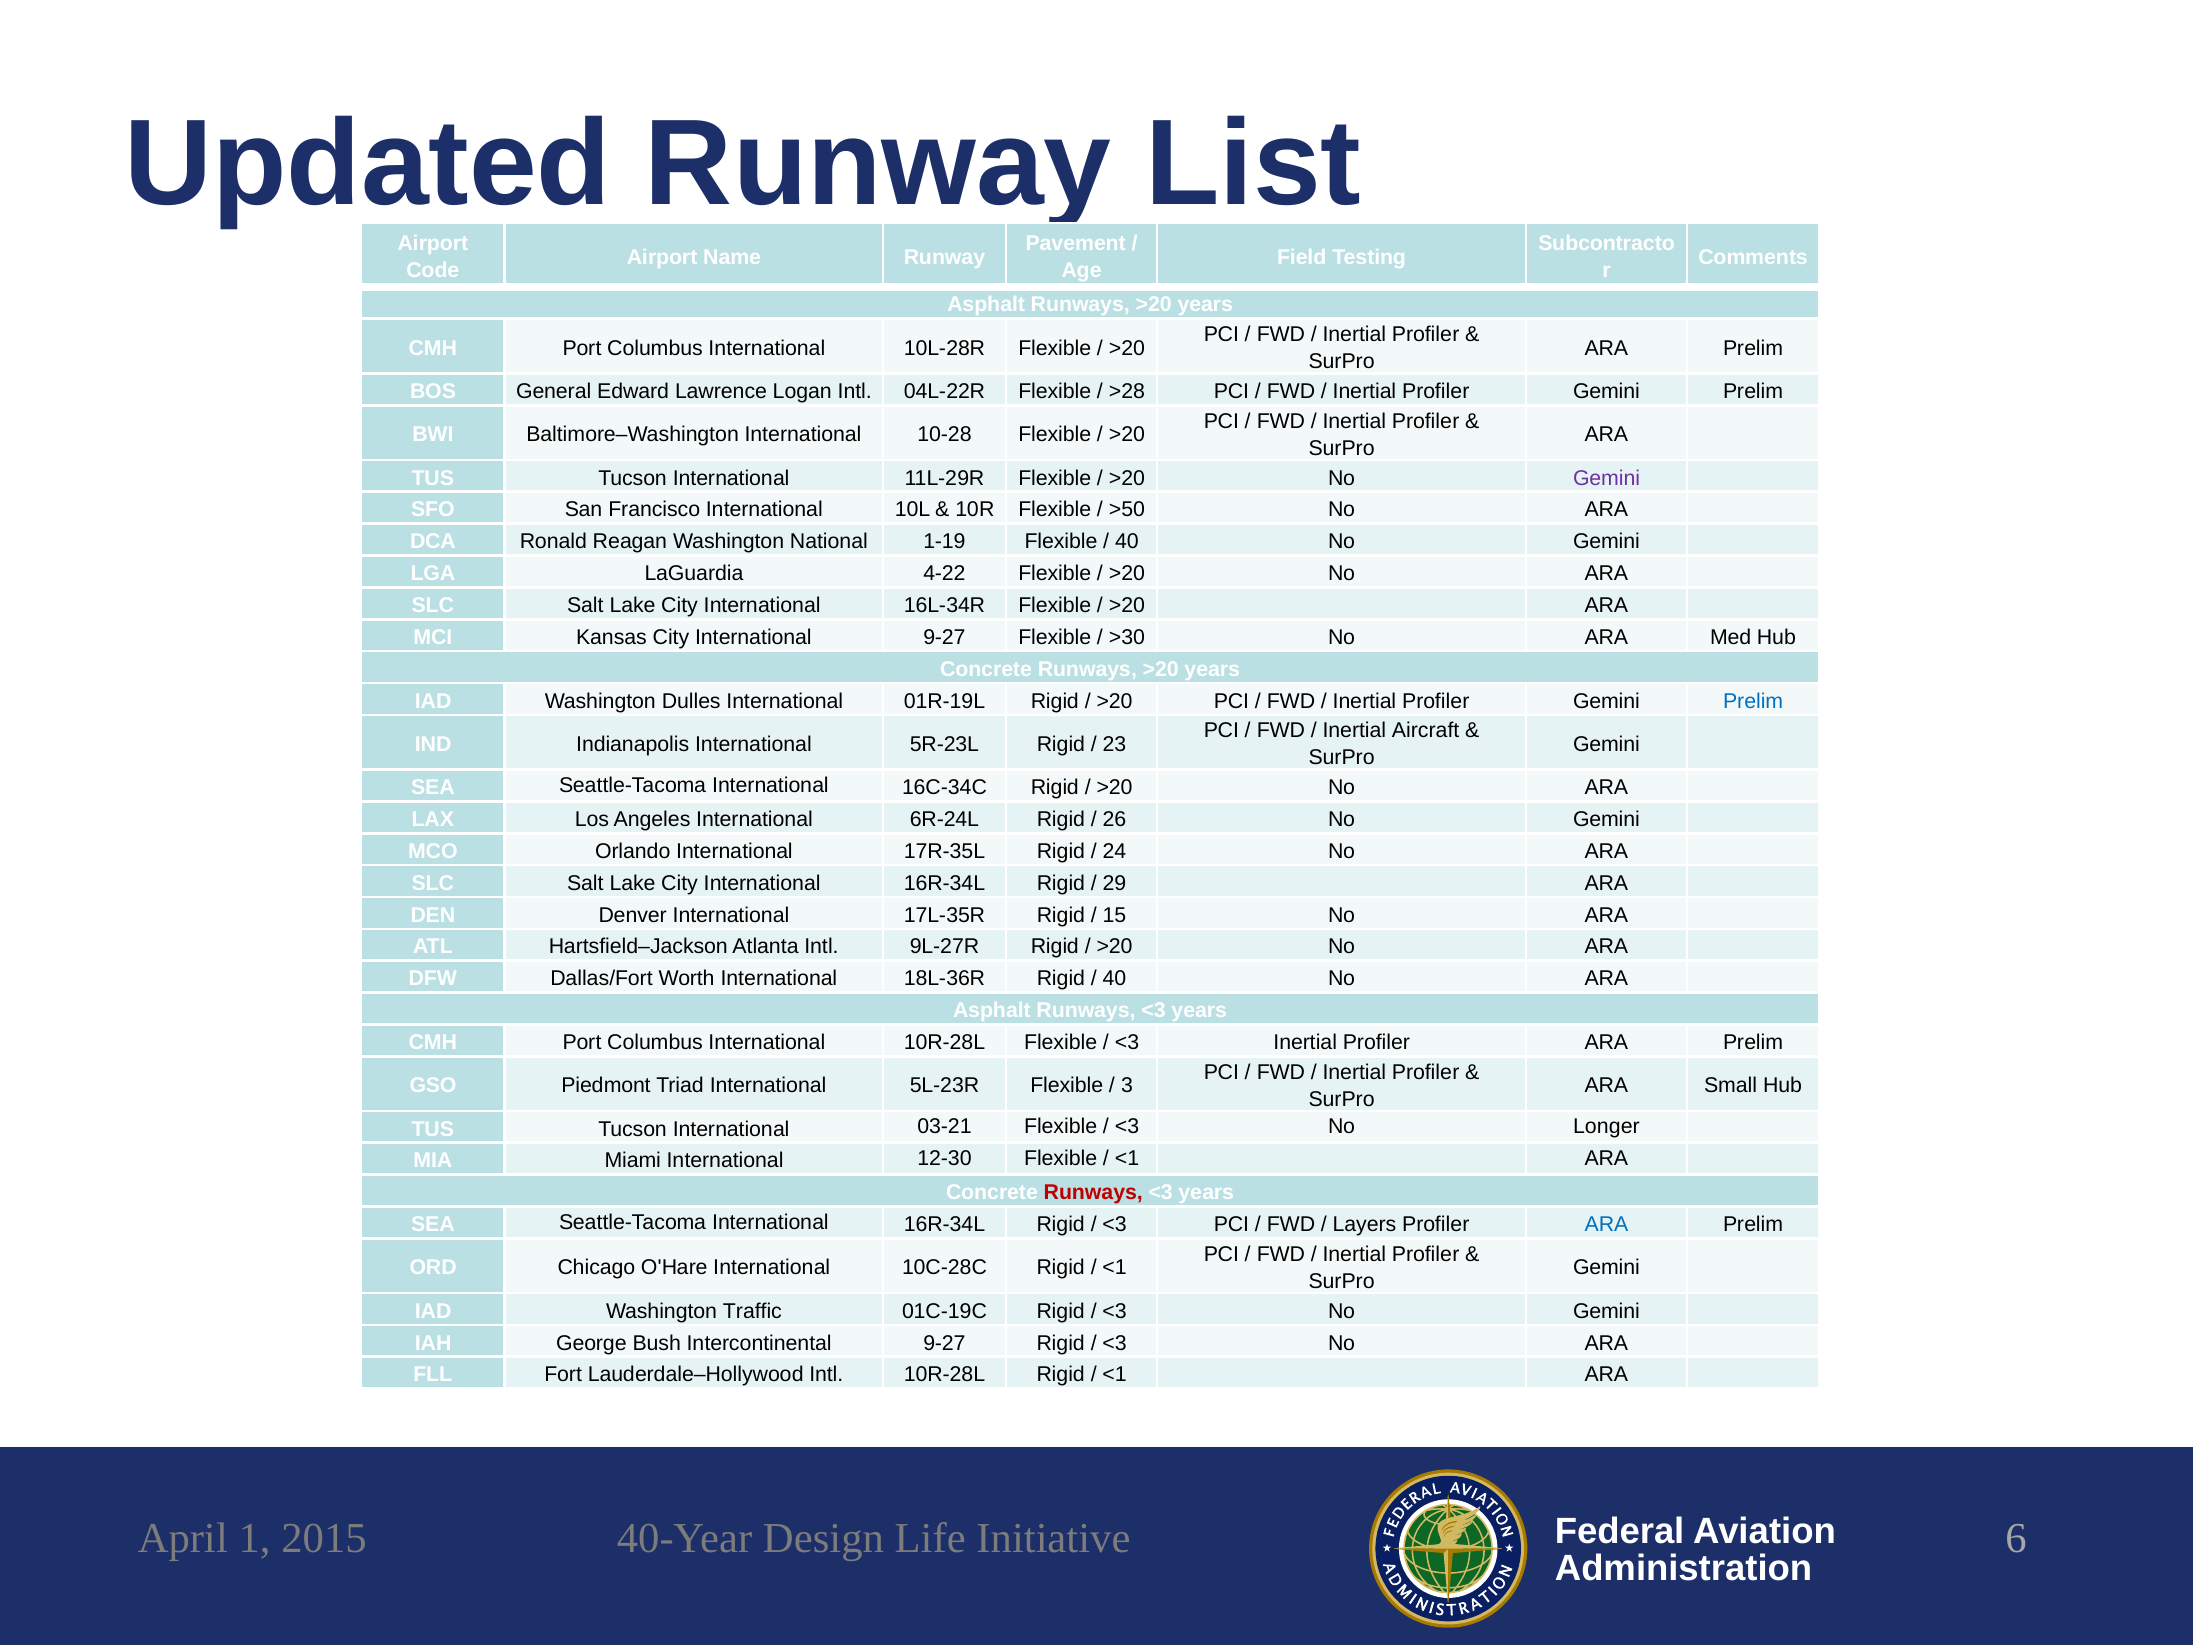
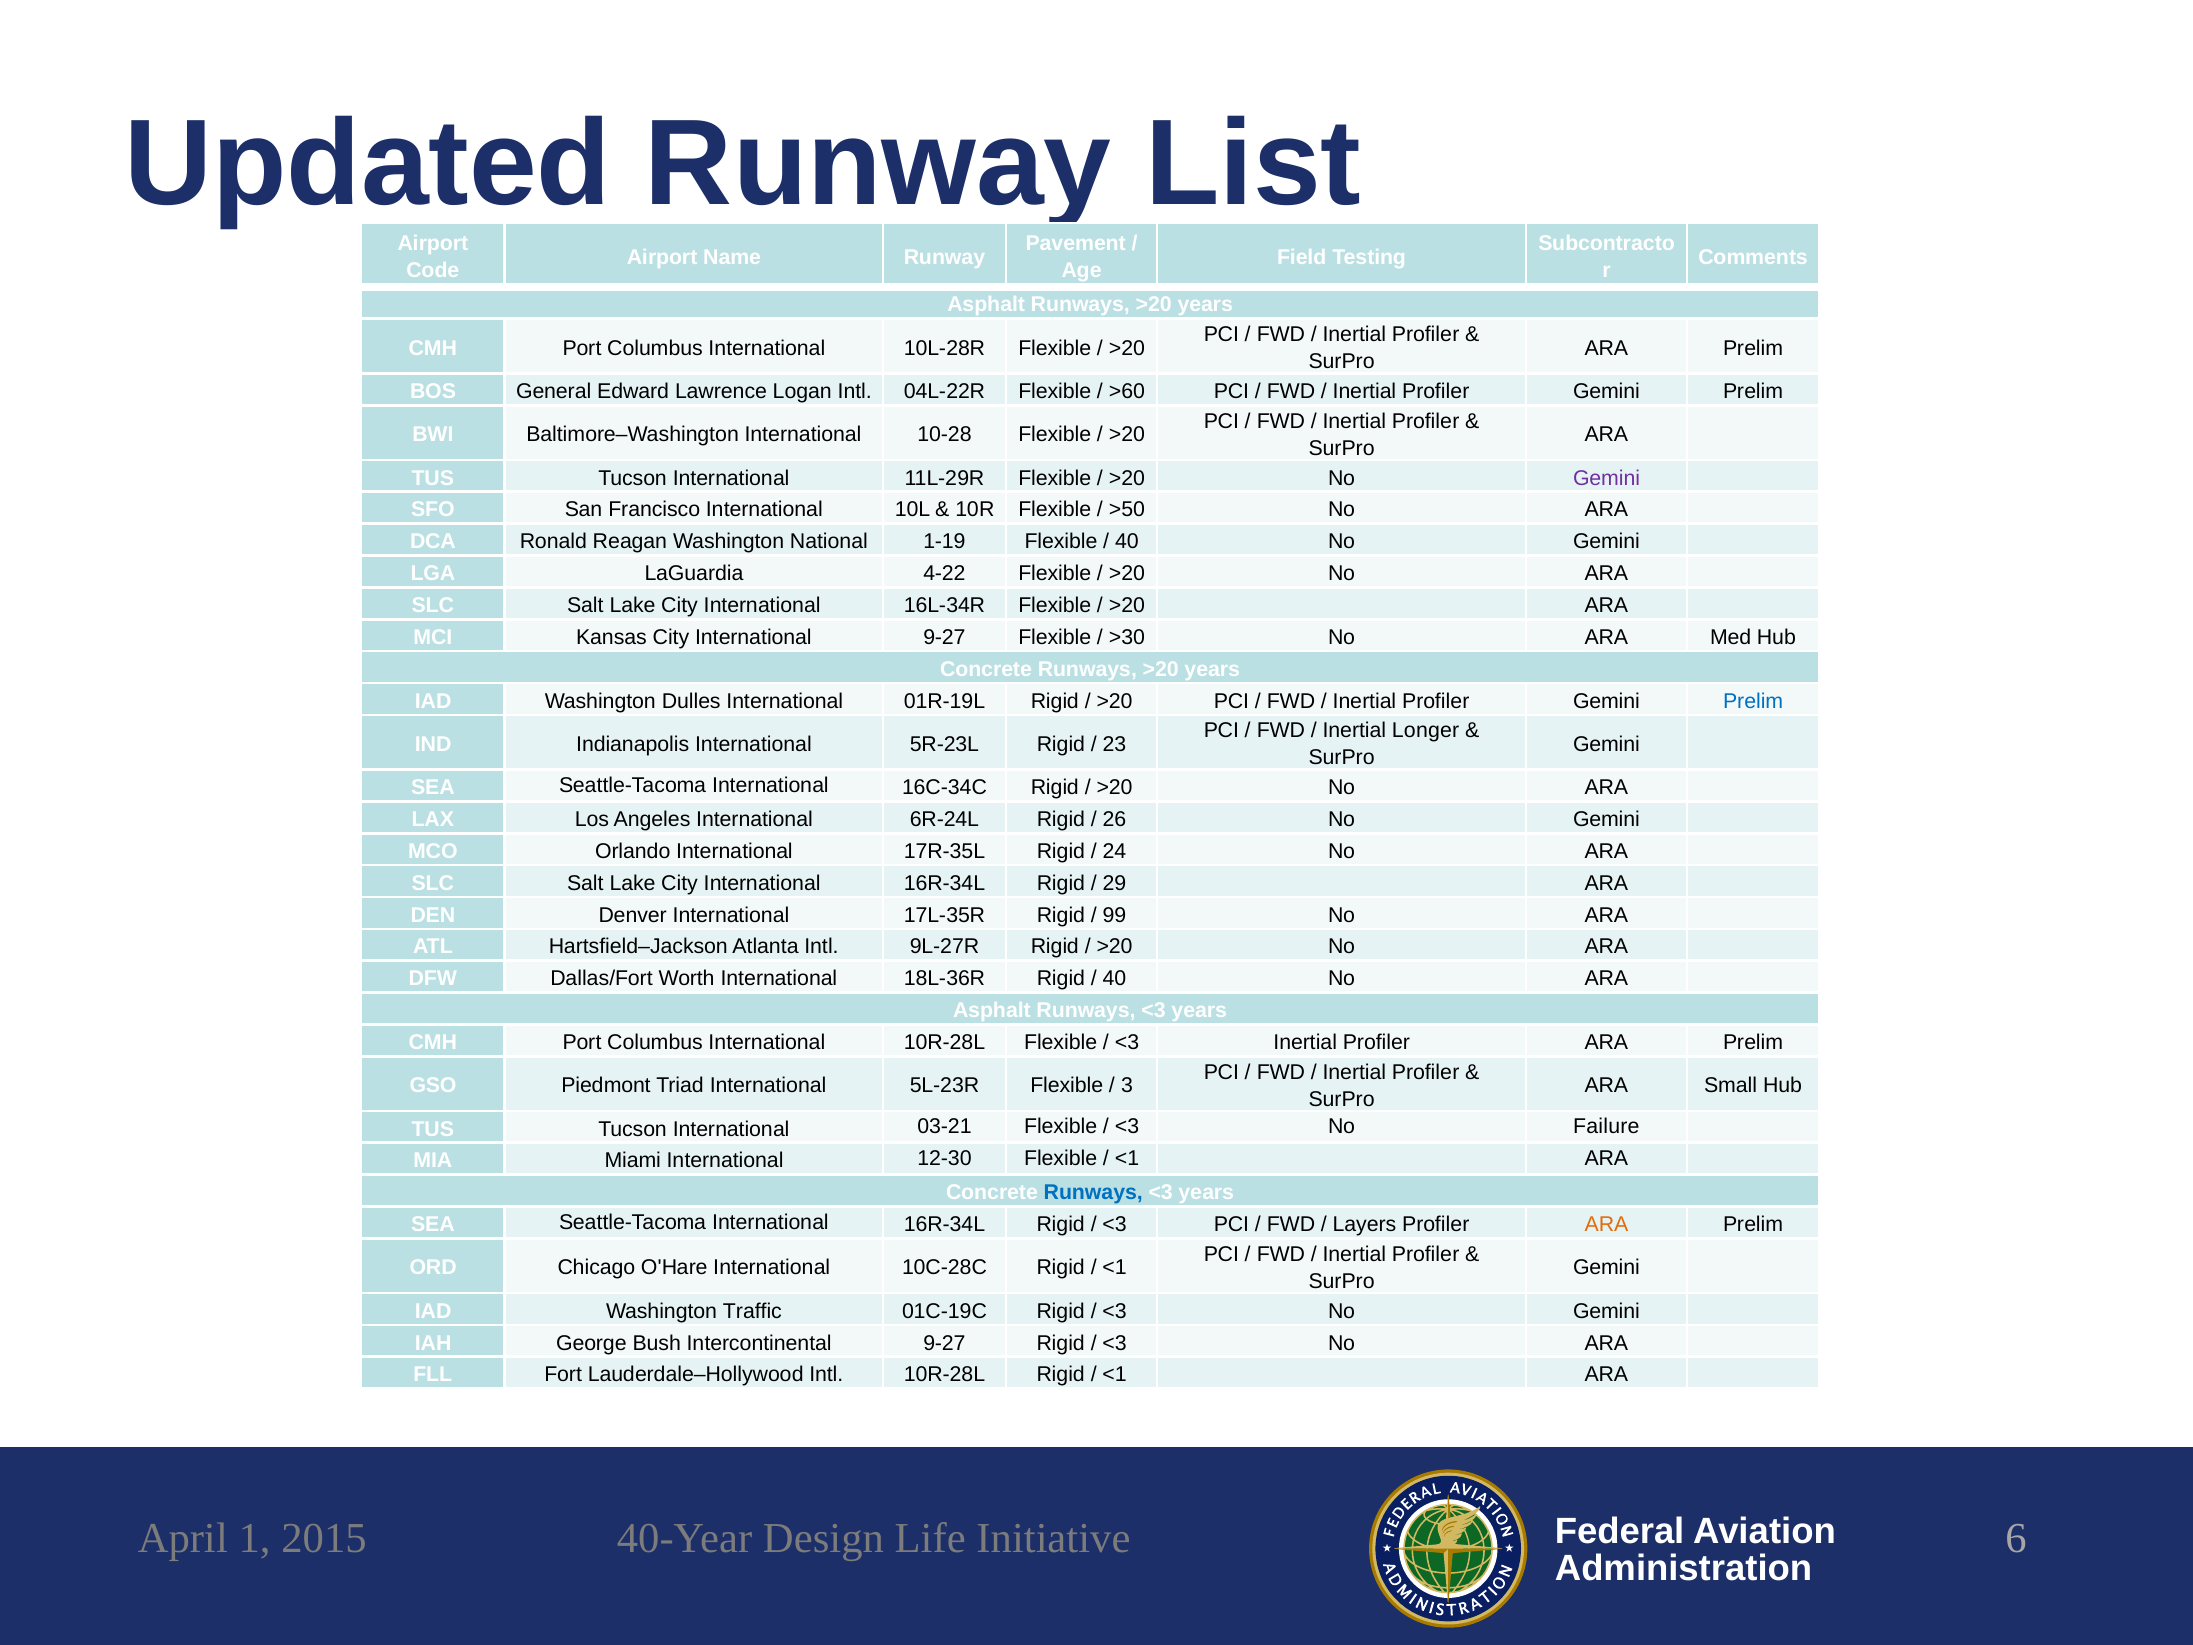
>28: >28 -> >60 (1127, 391)
Aircraft: Aircraft -> Longer (1426, 731)
15: 15 -> 99 (1114, 915)
Longer: Longer -> Failure (1606, 1127)
Runways colour: red -> blue (1093, 1193)
ARA colour: blue -> orange (1606, 1224)
